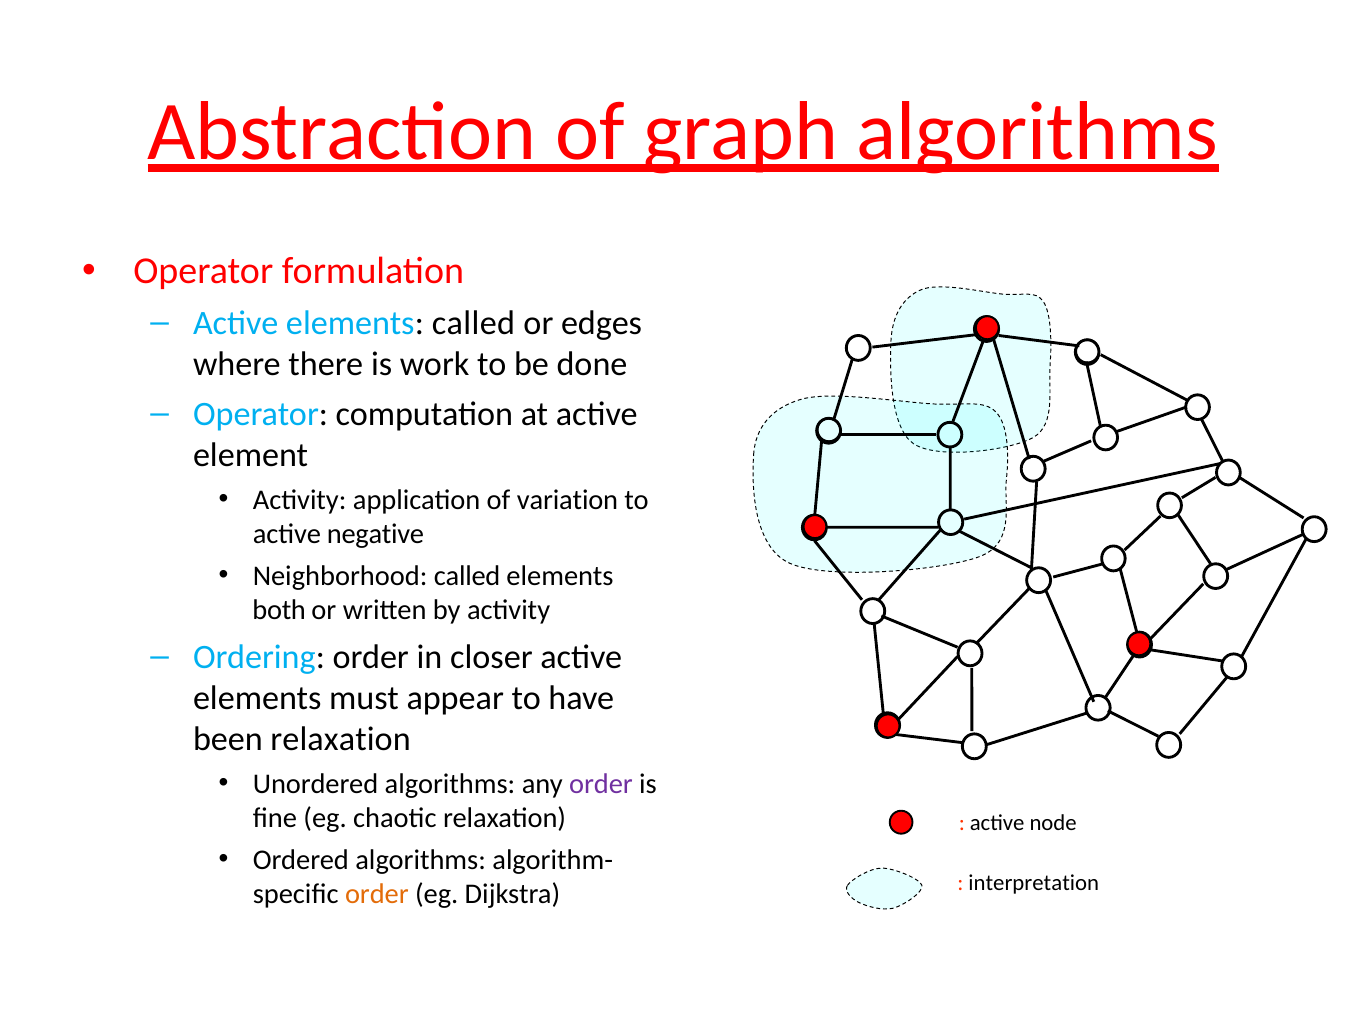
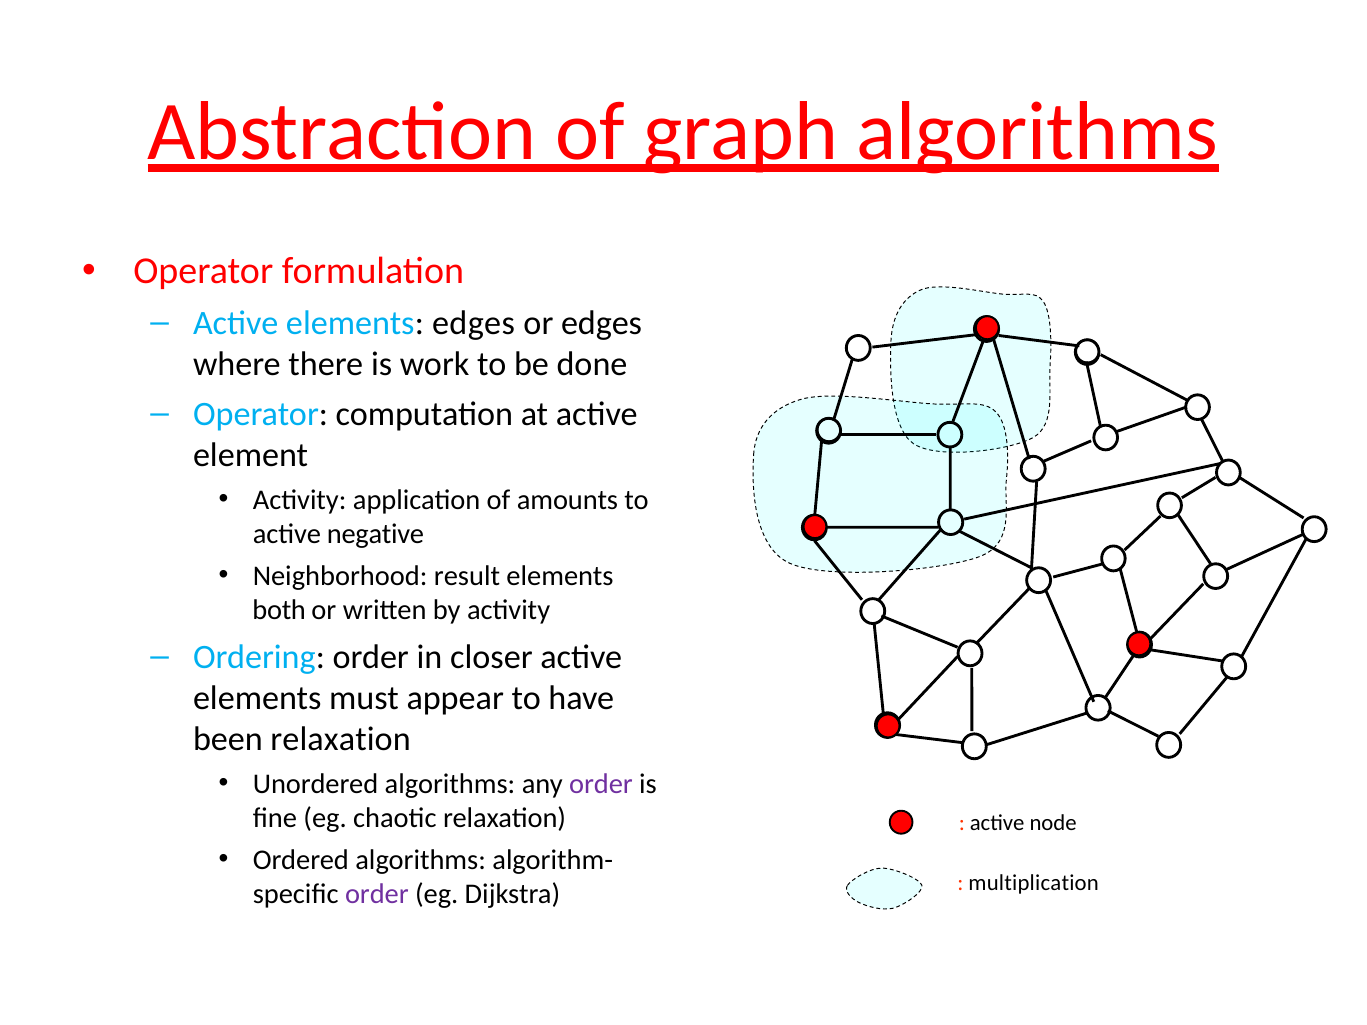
elements called: called -> edges (474, 324)
variation: variation -> amounts (568, 501)
Neighborhood called: called -> result (467, 576)
interpretation: interpretation -> multiplication (1034, 883)
order colour: orange -> purple (377, 895)
